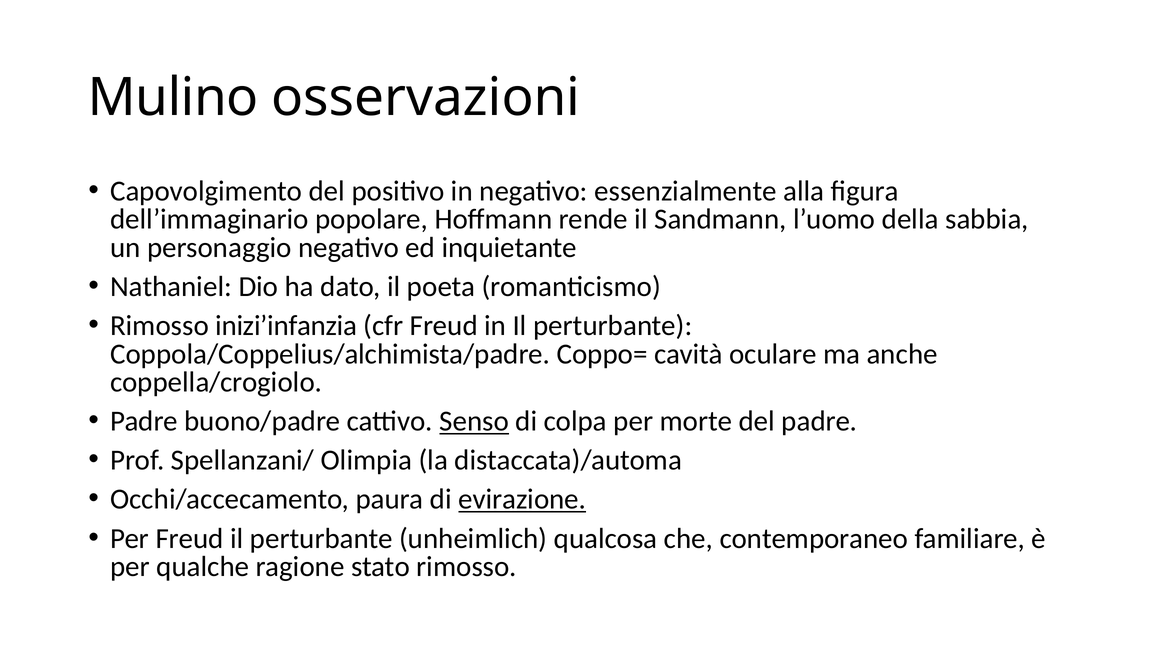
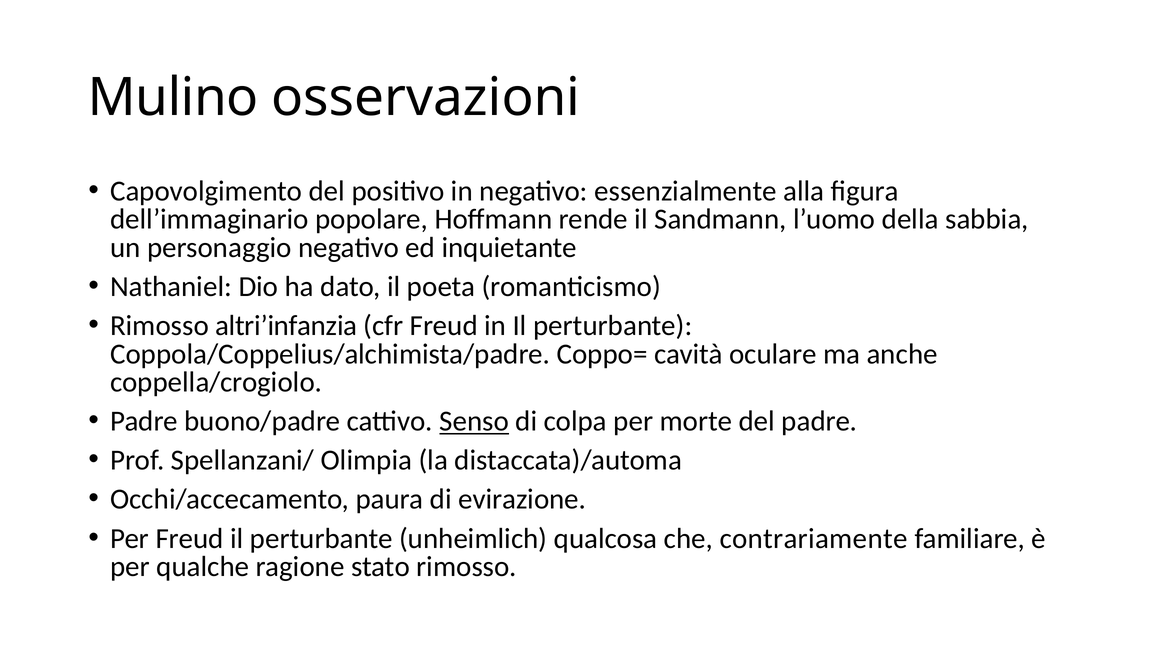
inizi’infanzia: inizi’infanzia -> altri’infanzia (286, 325)
evirazione underline: present -> none (522, 499)
contemporaneo: contemporaneo -> contrariamente (814, 538)
